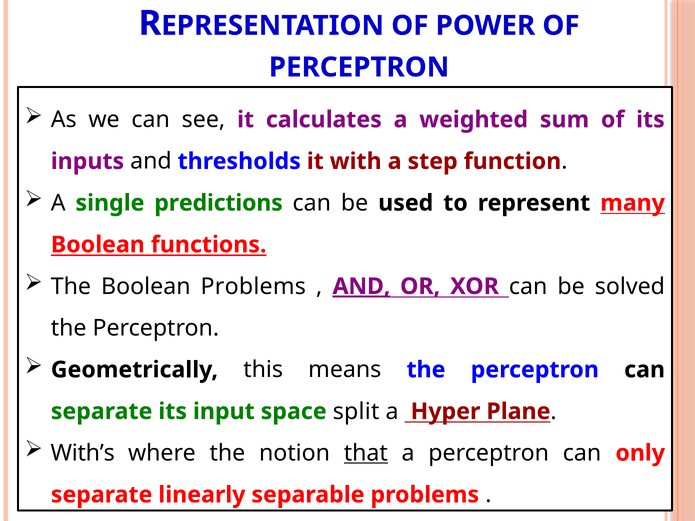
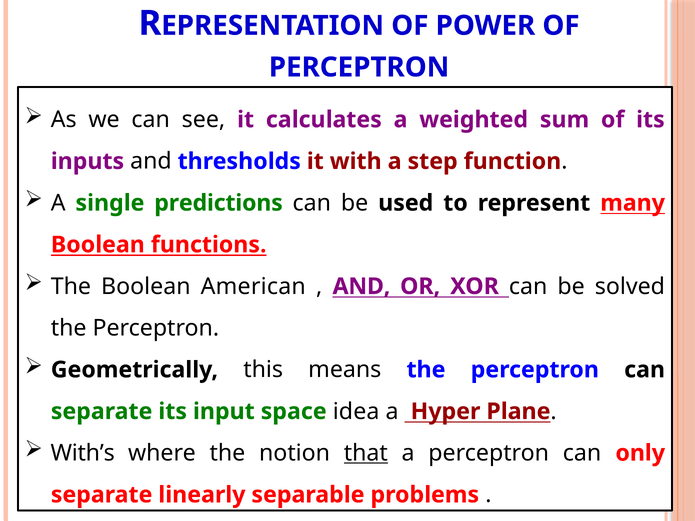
Boolean Problems: Problems -> American (253, 286)
AND underline: present -> none (361, 286)
split: split -> idea (356, 412)
